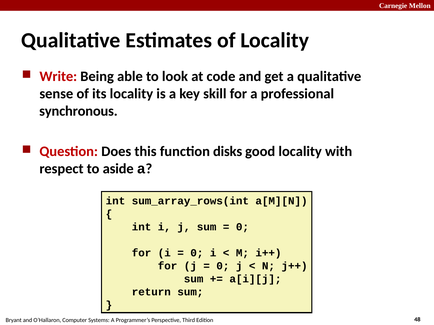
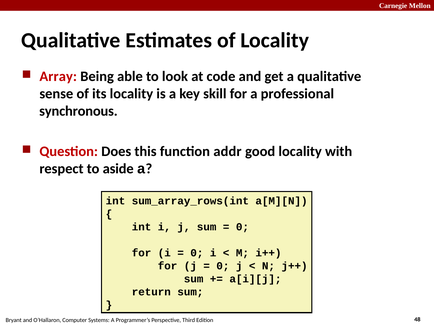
Write: Write -> Array (58, 77)
disks: disks -> addr (227, 152)
